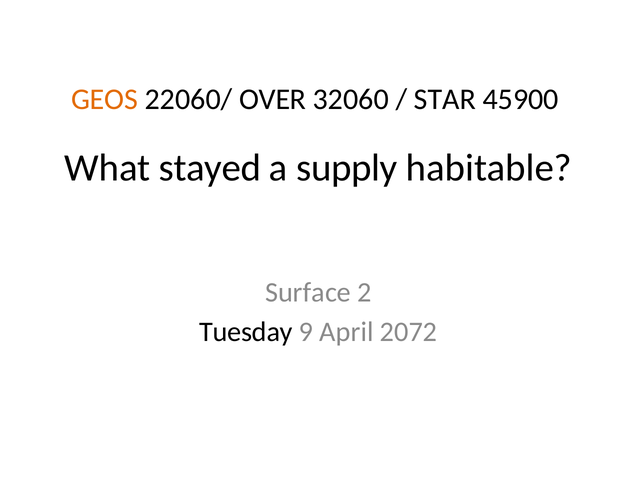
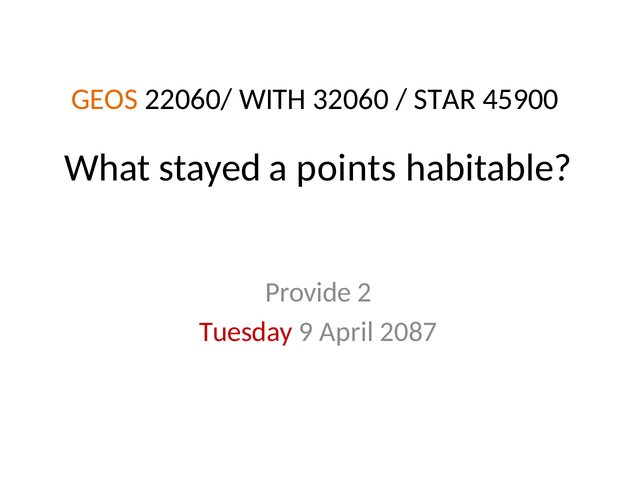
OVER: OVER -> WITH (273, 99)
supply: supply -> points (346, 168)
Surface: Surface -> Provide (308, 293)
Tuesday colour: black -> red (246, 333)
2072: 2072 -> 2087 (409, 333)
